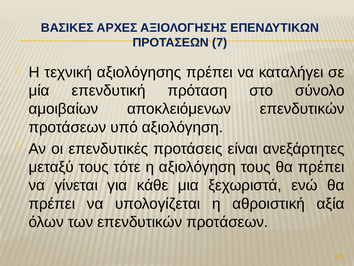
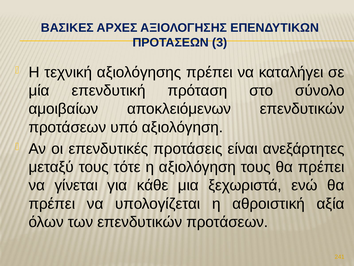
7: 7 -> 3 (220, 42)
